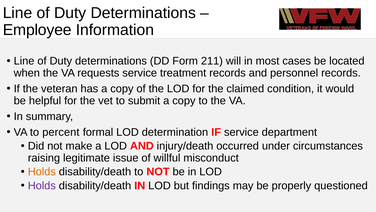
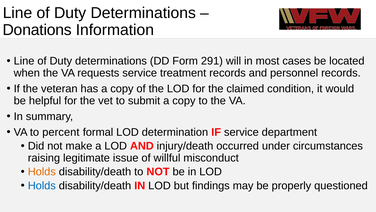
Employee: Employee -> Donations (37, 30)
211: 211 -> 291 (212, 61)
Holds colour: purple -> blue (42, 185)
